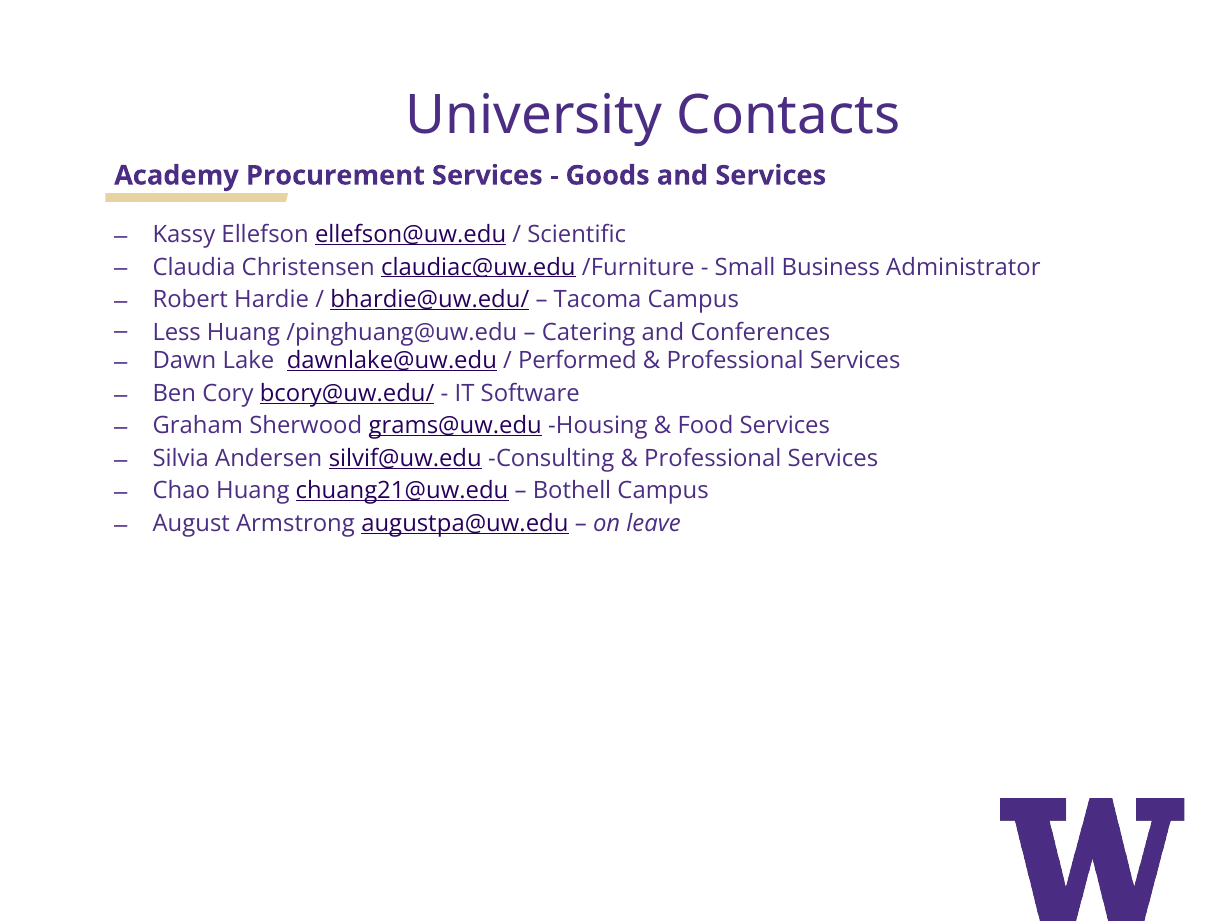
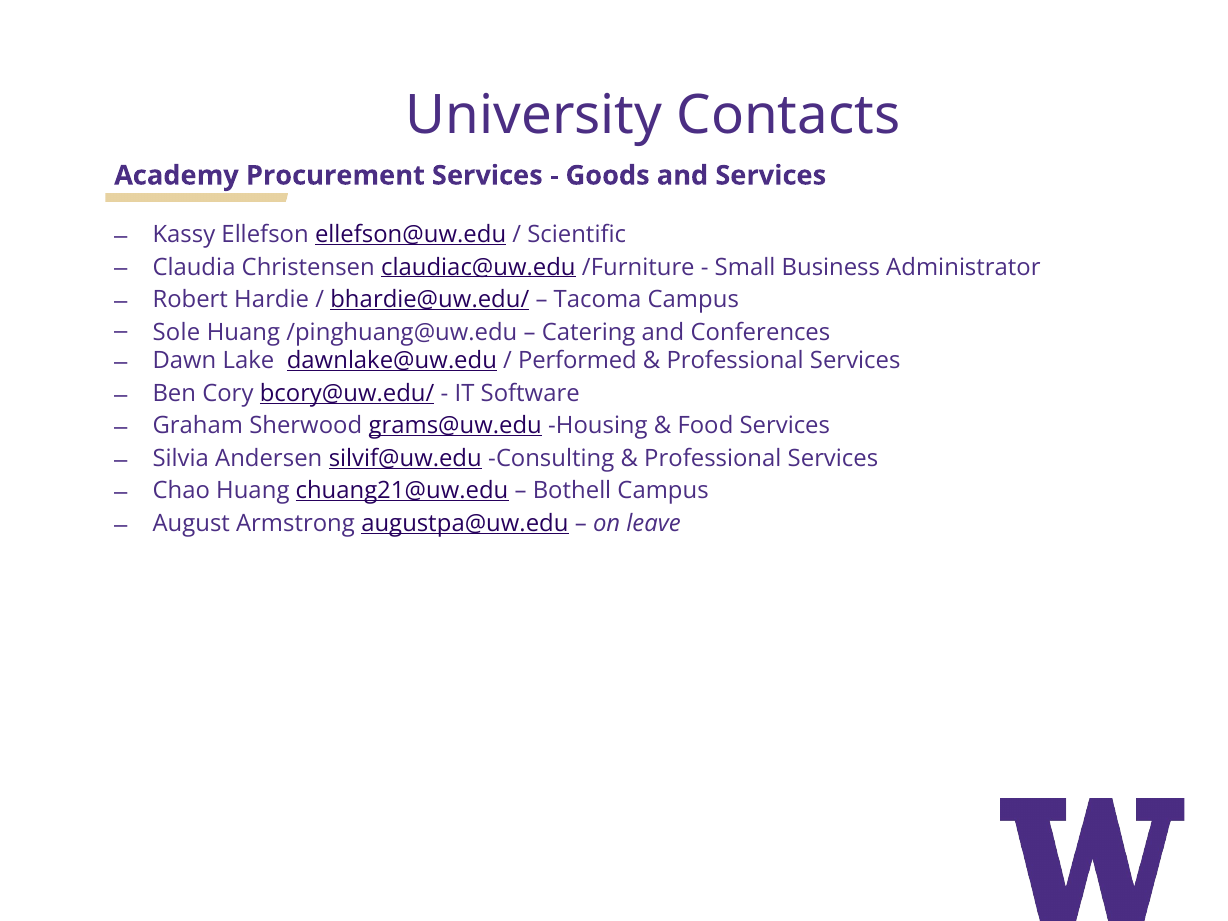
Less: Less -> Sole (176, 332)
